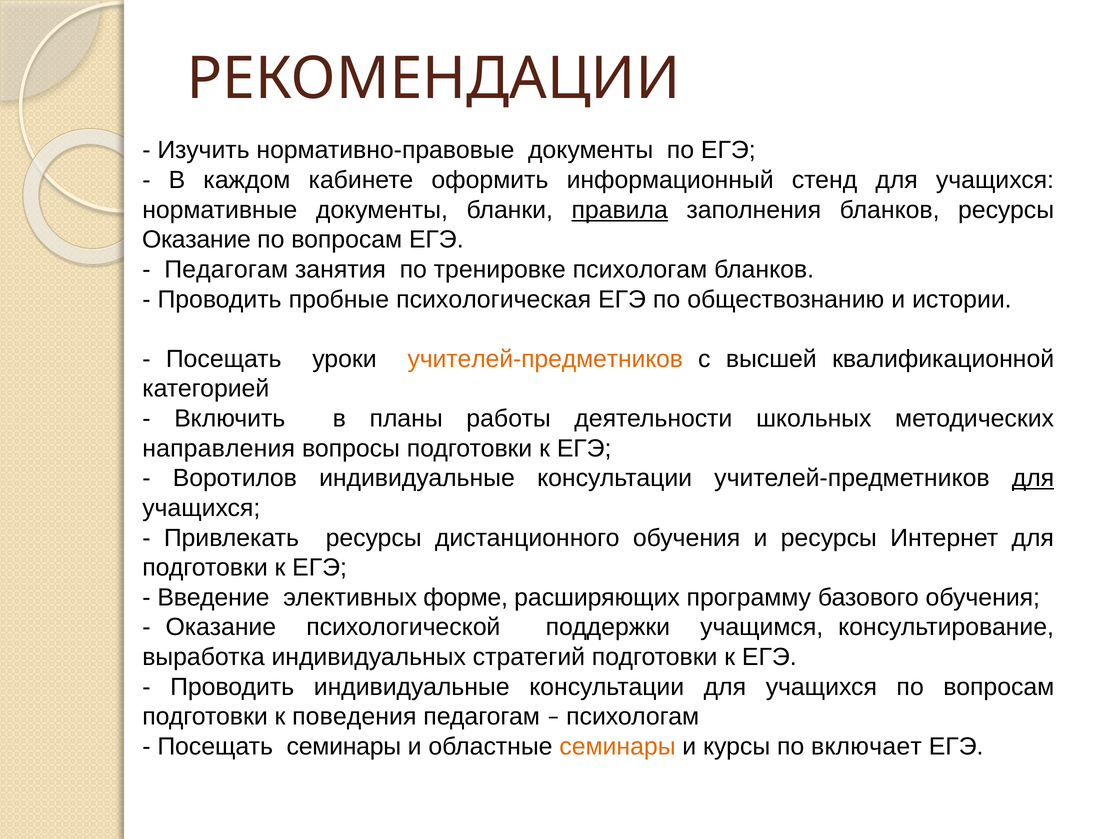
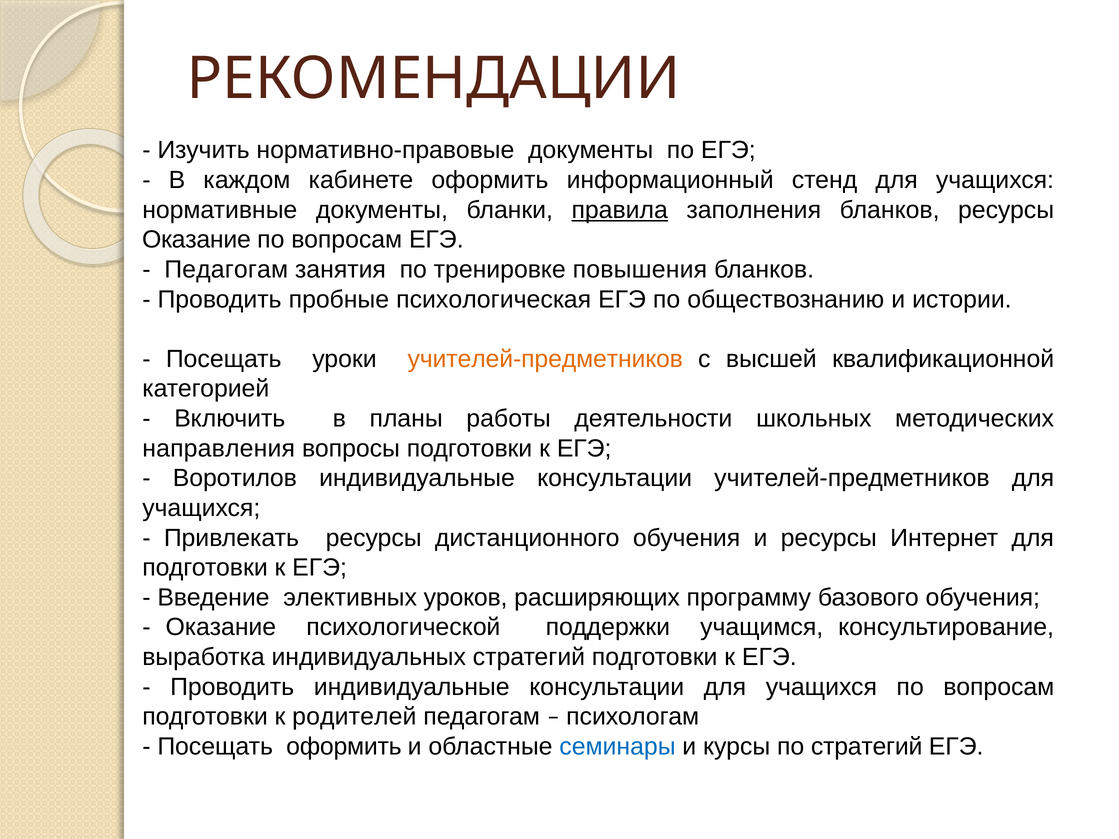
тренировке психологам: психологам -> повышения (640, 270)
для underline: present -> none (1033, 478)
форме: форме -> уроков (466, 598)
поведения: поведения -> родителей (354, 717)
Посещать семинары: семинары -> оформить (344, 747)
семинары colour: orange -> blue (617, 747)
по включает: включает -> стратегий (867, 747)
